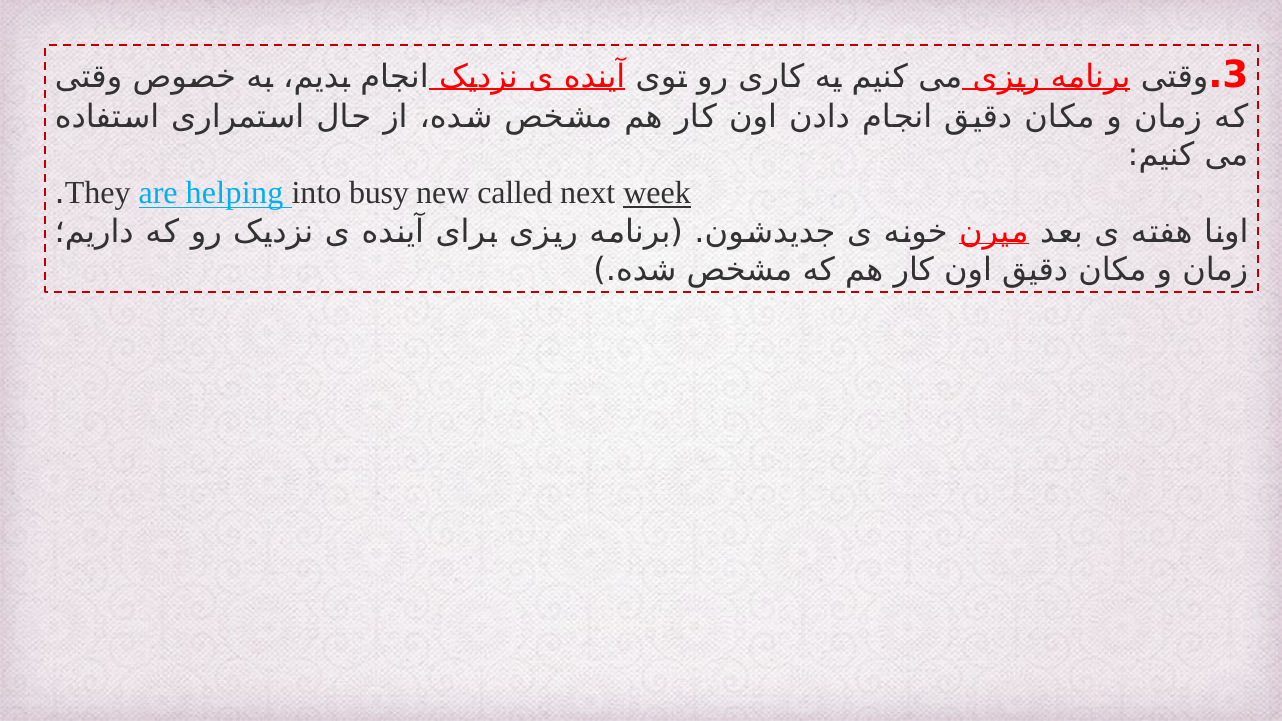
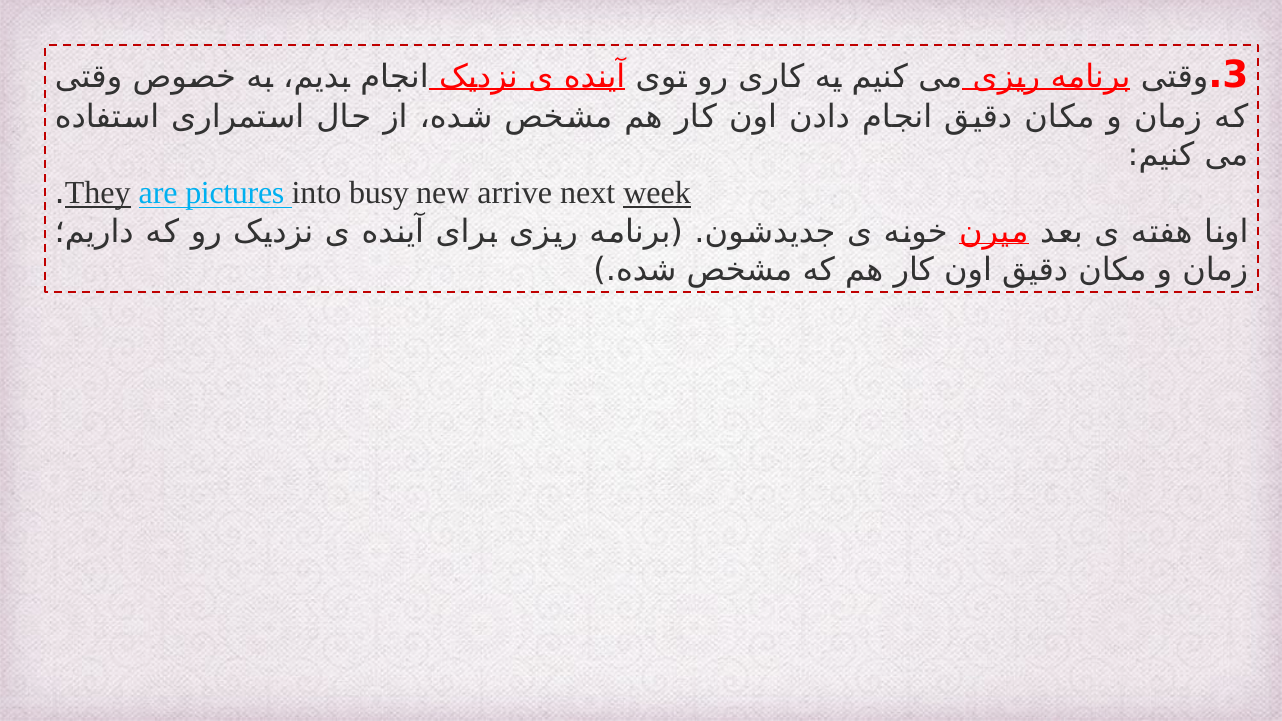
They underline: none -> present (98, 193)
helping: helping -> pictures (235, 193)
called: called -> arrive (515, 193)
